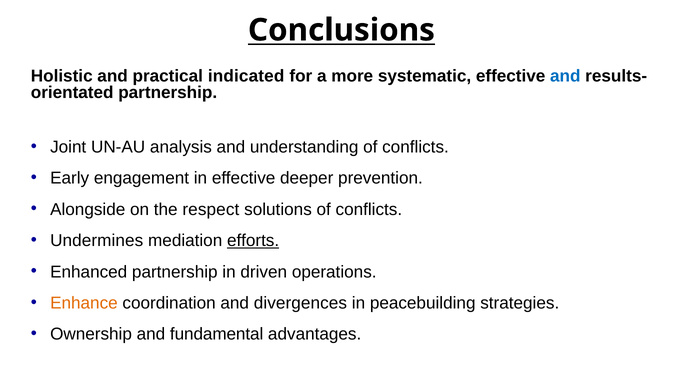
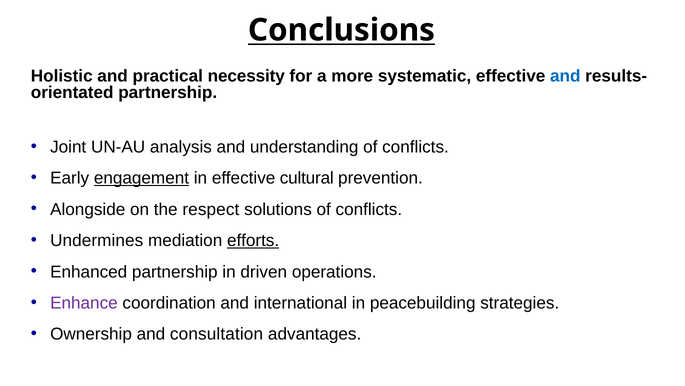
indicated: indicated -> necessity (246, 76)
engagement underline: none -> present (141, 178)
deeper: deeper -> cultural (307, 178)
Enhance colour: orange -> purple (84, 303)
divergences: divergences -> international (300, 303)
fundamental: fundamental -> consultation (217, 334)
